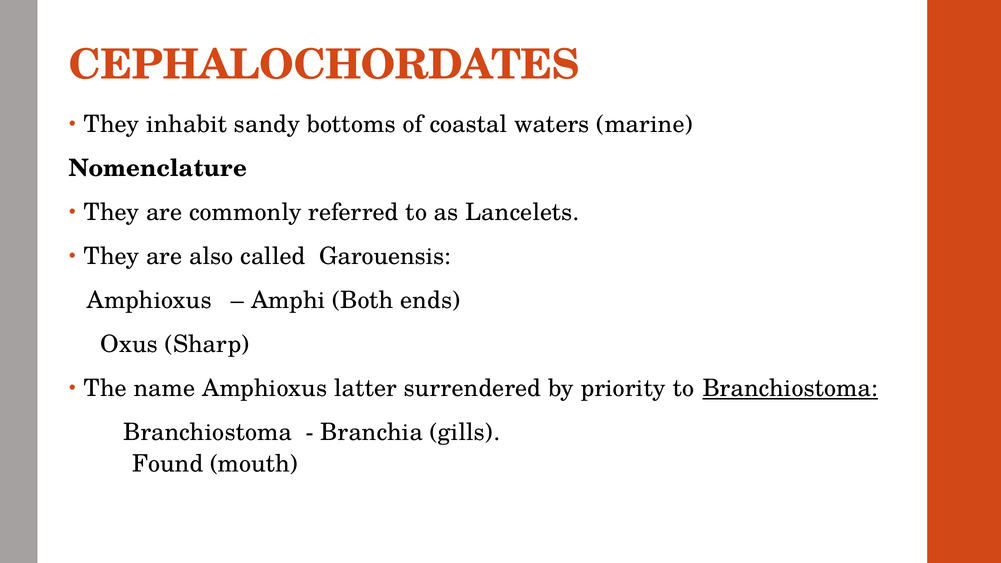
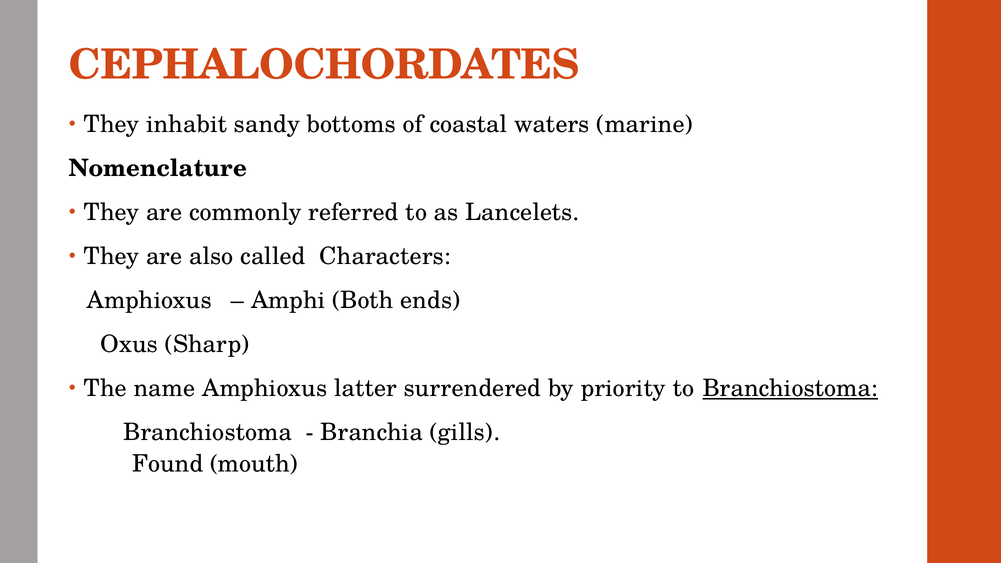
Garouensis: Garouensis -> Characters (385, 256)
